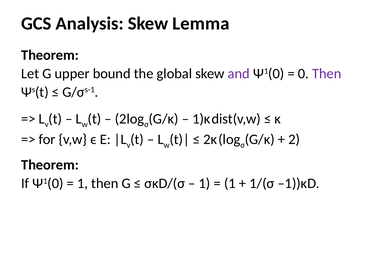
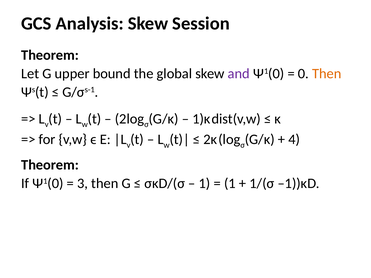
Lemma: Lemma -> Session (201, 24)
Then colour: purple -> orange (327, 74)
2: 2 -> 4 (294, 140)
1: 1 -> 3 (83, 184)
